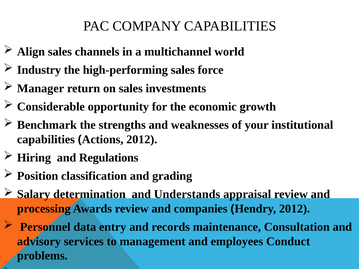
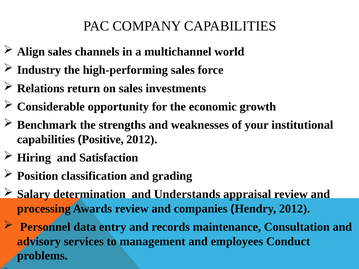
Manager: Manager -> Relations (41, 88)
Actions: Actions -> Positive (103, 139)
Regulations: Regulations -> Satisfaction (109, 158)
